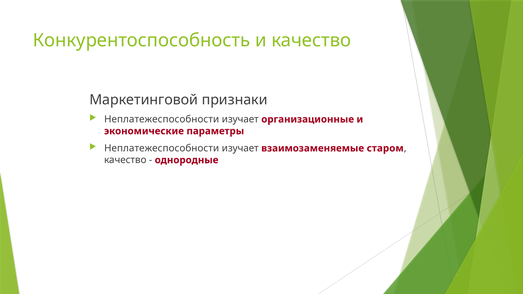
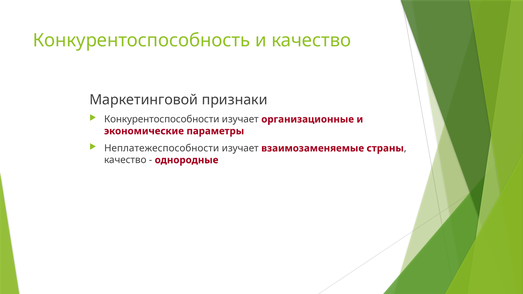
Неплатежеспособности: Неплатежеспособности -> Конкурентоспособности (162, 119)
старом: старом -> страны (385, 148)
